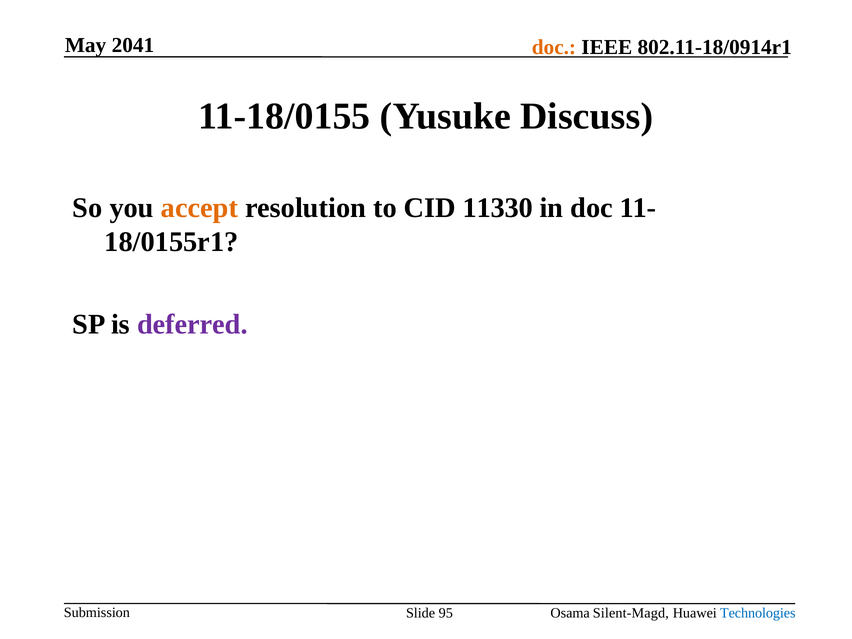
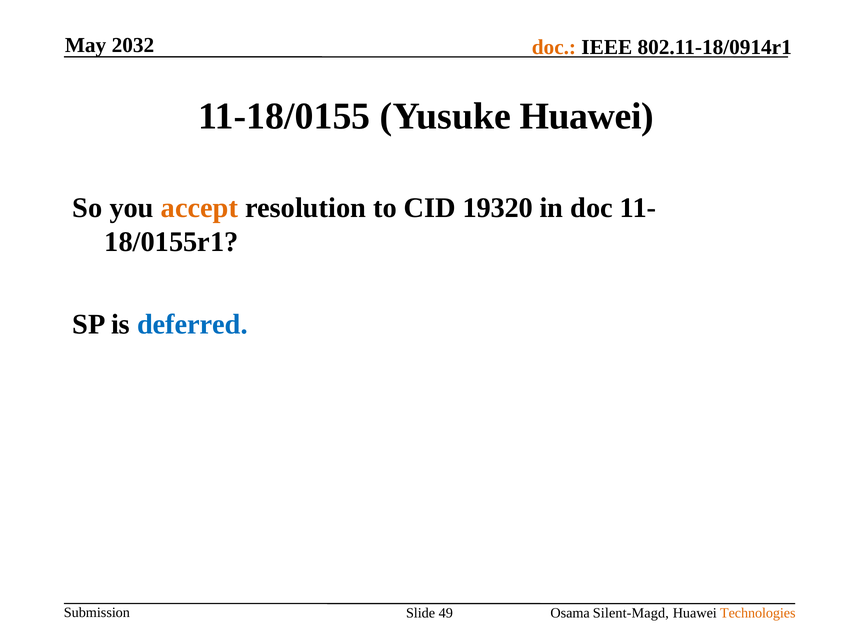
2041: 2041 -> 2032 (133, 45)
Yusuke Discuss: Discuss -> Huawei (587, 116)
11330: 11330 -> 19320 (498, 208)
deferred colour: purple -> blue (192, 324)
95: 95 -> 49 (446, 613)
Technologies colour: blue -> orange (758, 613)
